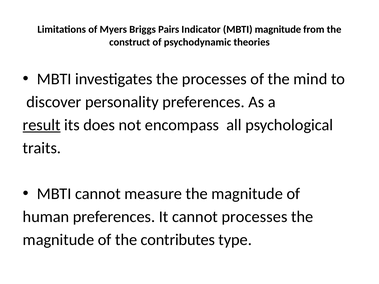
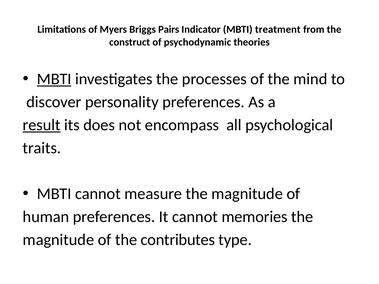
MBTI magnitude: magnitude -> treatment (278, 29)
MBTI underline: none -> present (54, 79)
cannot processes: processes -> memories (255, 217)
